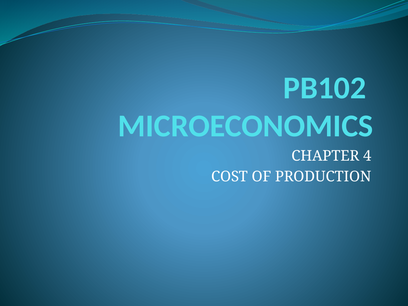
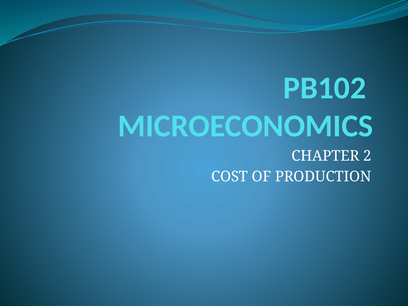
4: 4 -> 2 (367, 156)
